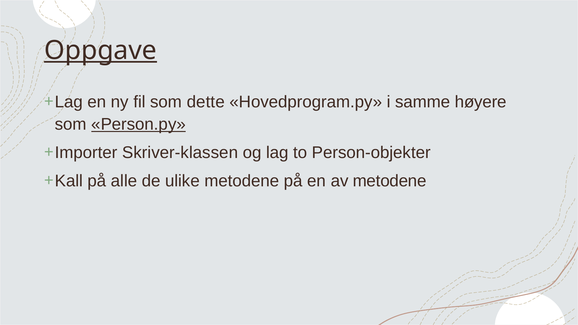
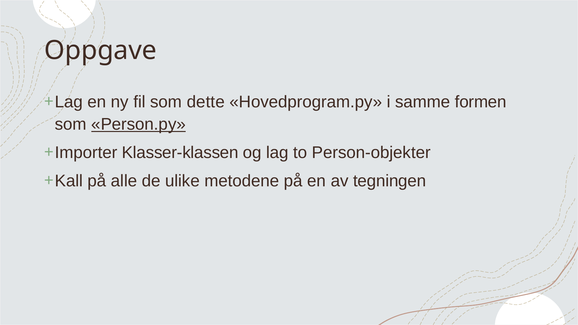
Oppgave underline: present -> none (100, 51)
høyere: høyere -> formen (481, 102)
Skriver-klassen: Skriver-klassen -> Klasser-klassen (180, 153)
av metodene: metodene -> tegningen (390, 181)
